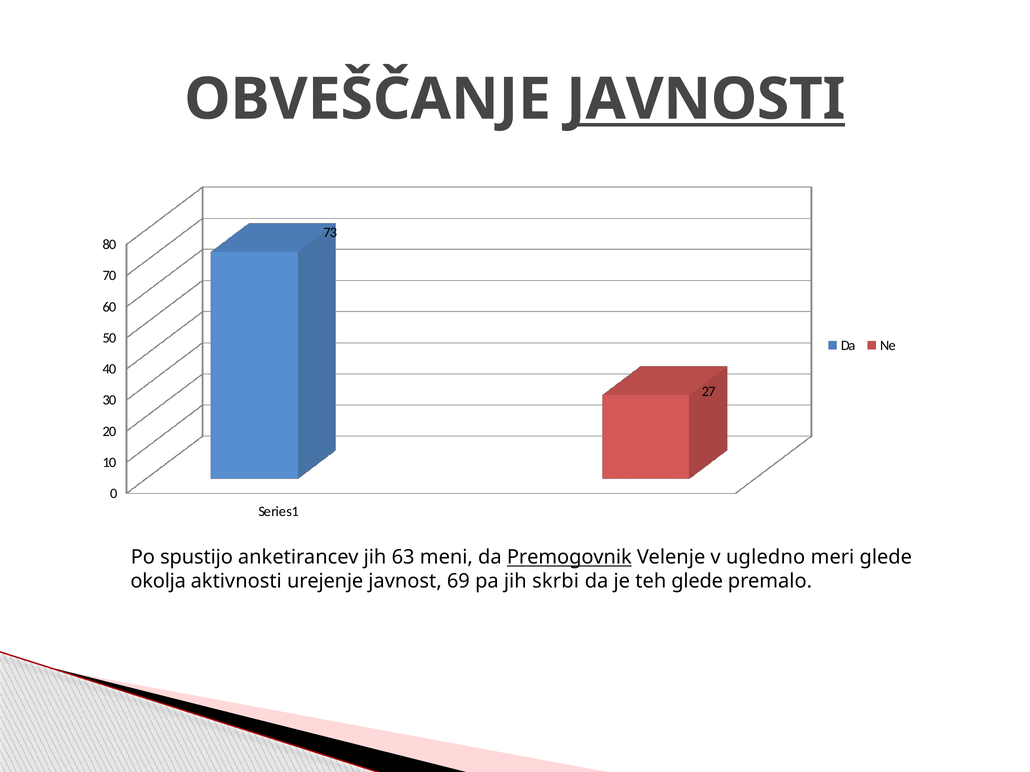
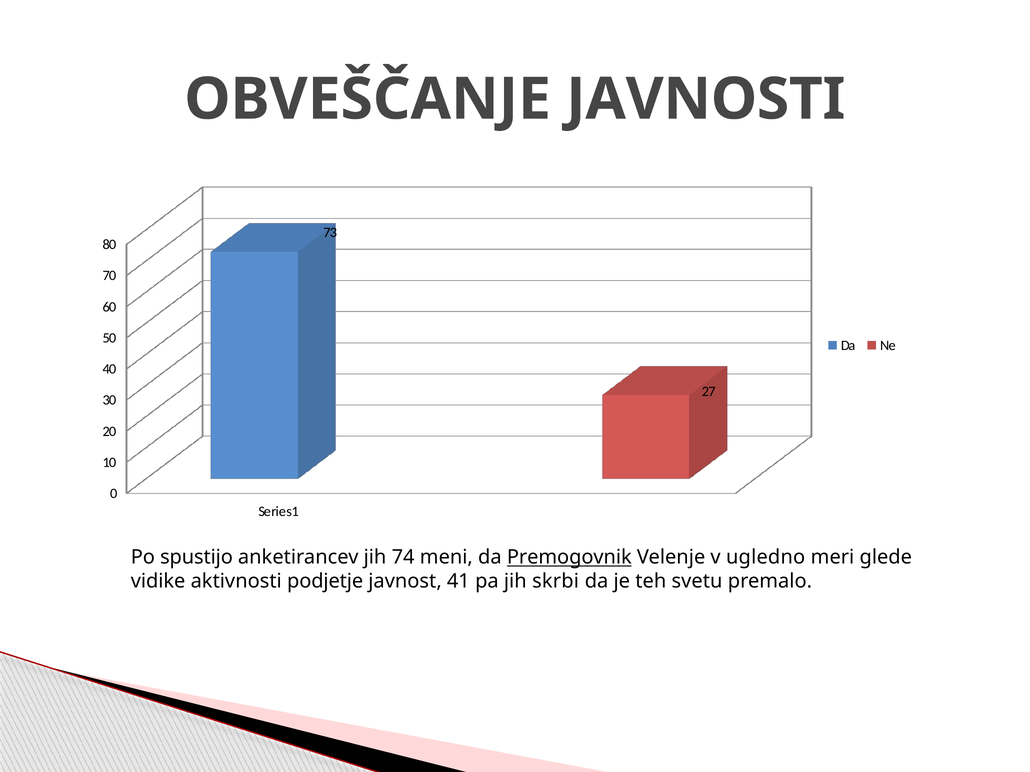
JAVNOSTI underline: present -> none (706, 99)
63: 63 -> 74 (403, 558)
okolja: okolja -> vidike (158, 582)
urejenje: urejenje -> podjetje (325, 582)
69: 69 -> 41 (458, 582)
teh glede: glede -> svetu (697, 582)
